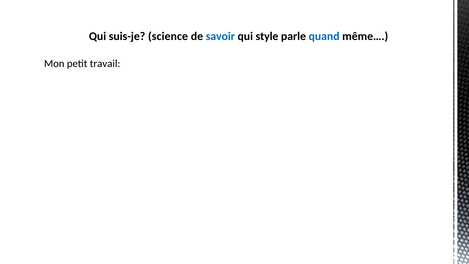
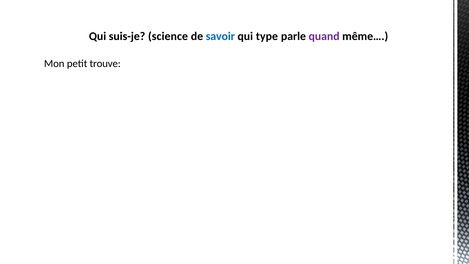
style: style -> type (267, 36)
quand colour: blue -> purple (324, 36)
travail: travail -> trouve (105, 64)
